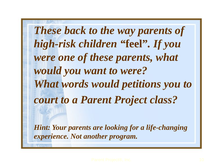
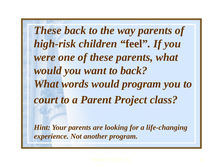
to were: were -> back (134, 71)
would petitions: petitions -> program (142, 84)
